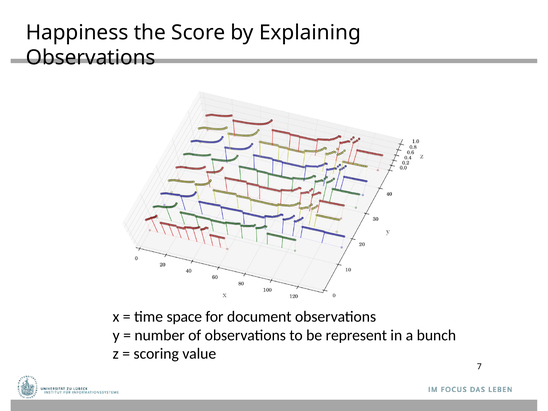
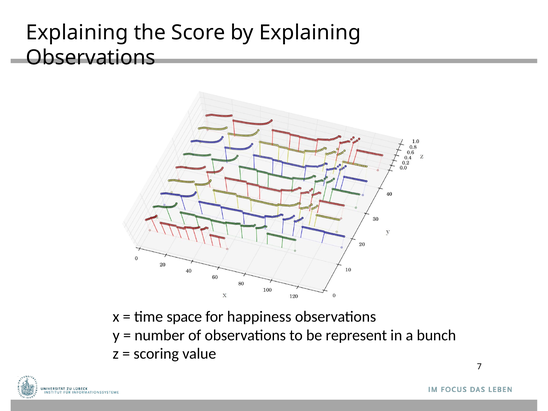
Happiness: Happiness -> Explaining (77, 33)
document: document -> happiness (259, 317)
